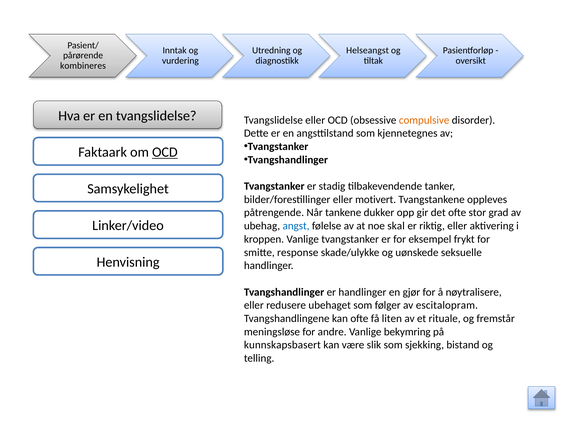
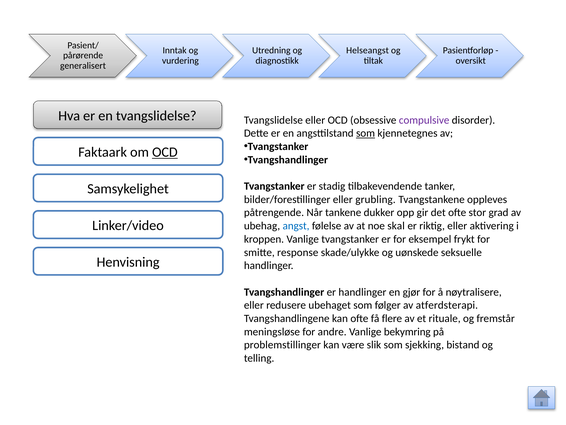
kombineres: kombineres -> generalisert (83, 66)
compulsive colour: orange -> purple (424, 120)
som underline: none -> present (366, 133)
motivert: motivert -> grubling (376, 199)
escitalopram: escitalopram -> atferdsterapi (447, 305)
liten: liten -> flere (392, 318)
kunnskapsbasert: kunnskapsbasert -> problemstillinger (282, 345)
